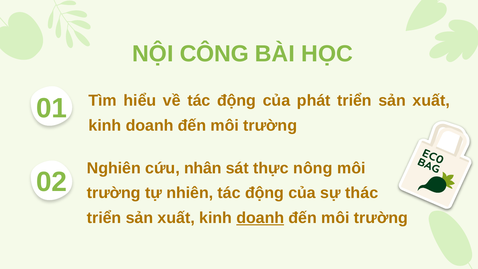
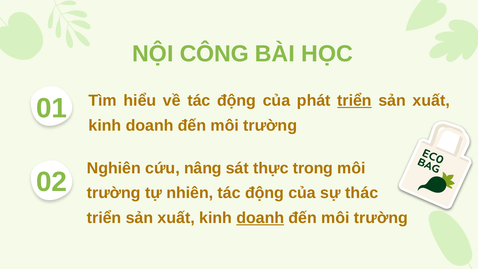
triển underline: none -> present (354, 101)
nhân: nhân -> nâng (203, 168)
nông: nông -> trong (313, 168)
